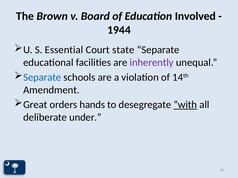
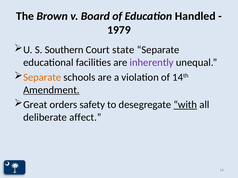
Involved: Involved -> Handled (195, 16)
1944: 1944 -> 1979 (119, 30)
Essential: Essential -> Southern (64, 50)
Separate colour: blue -> orange (42, 77)
Amendment underline: none -> present (51, 90)
hands: hands -> safety (92, 105)
under: under -> affect (85, 118)
